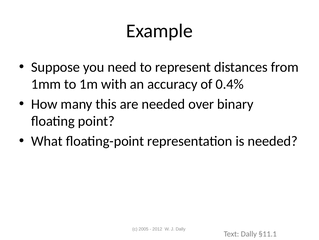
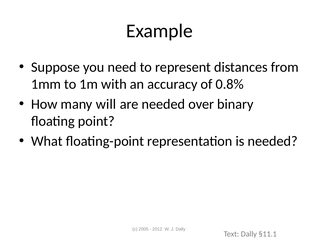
0.4%: 0.4% -> 0.8% (230, 84)
this: this -> will (106, 104)
